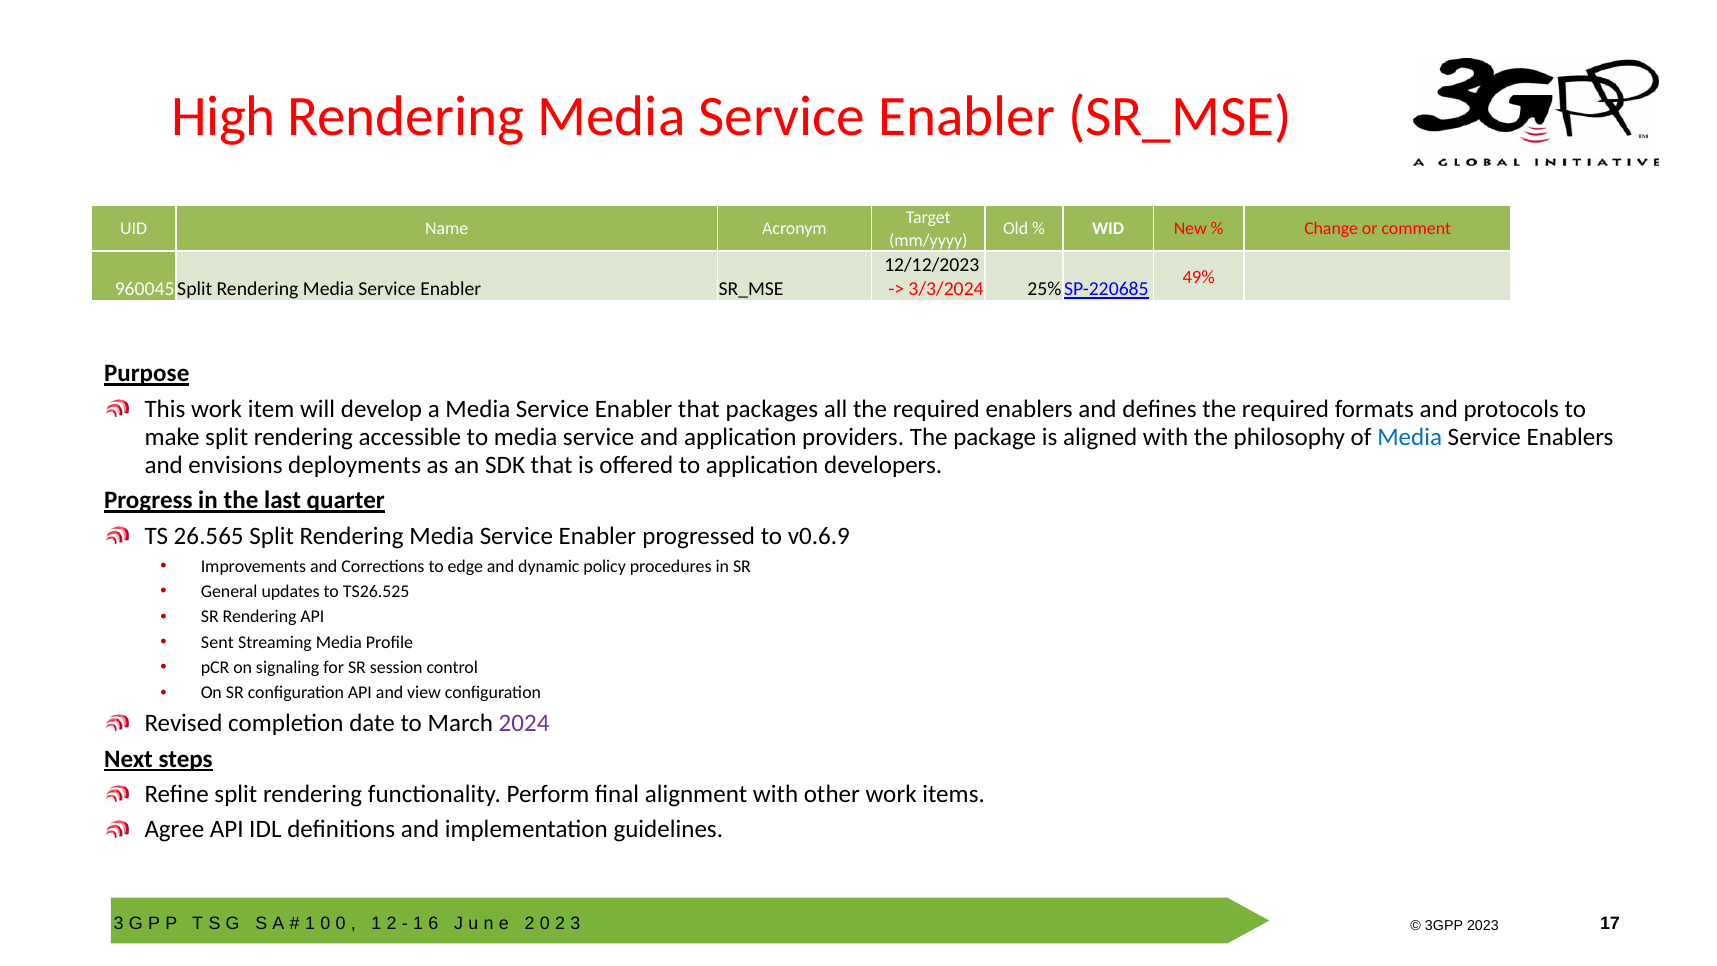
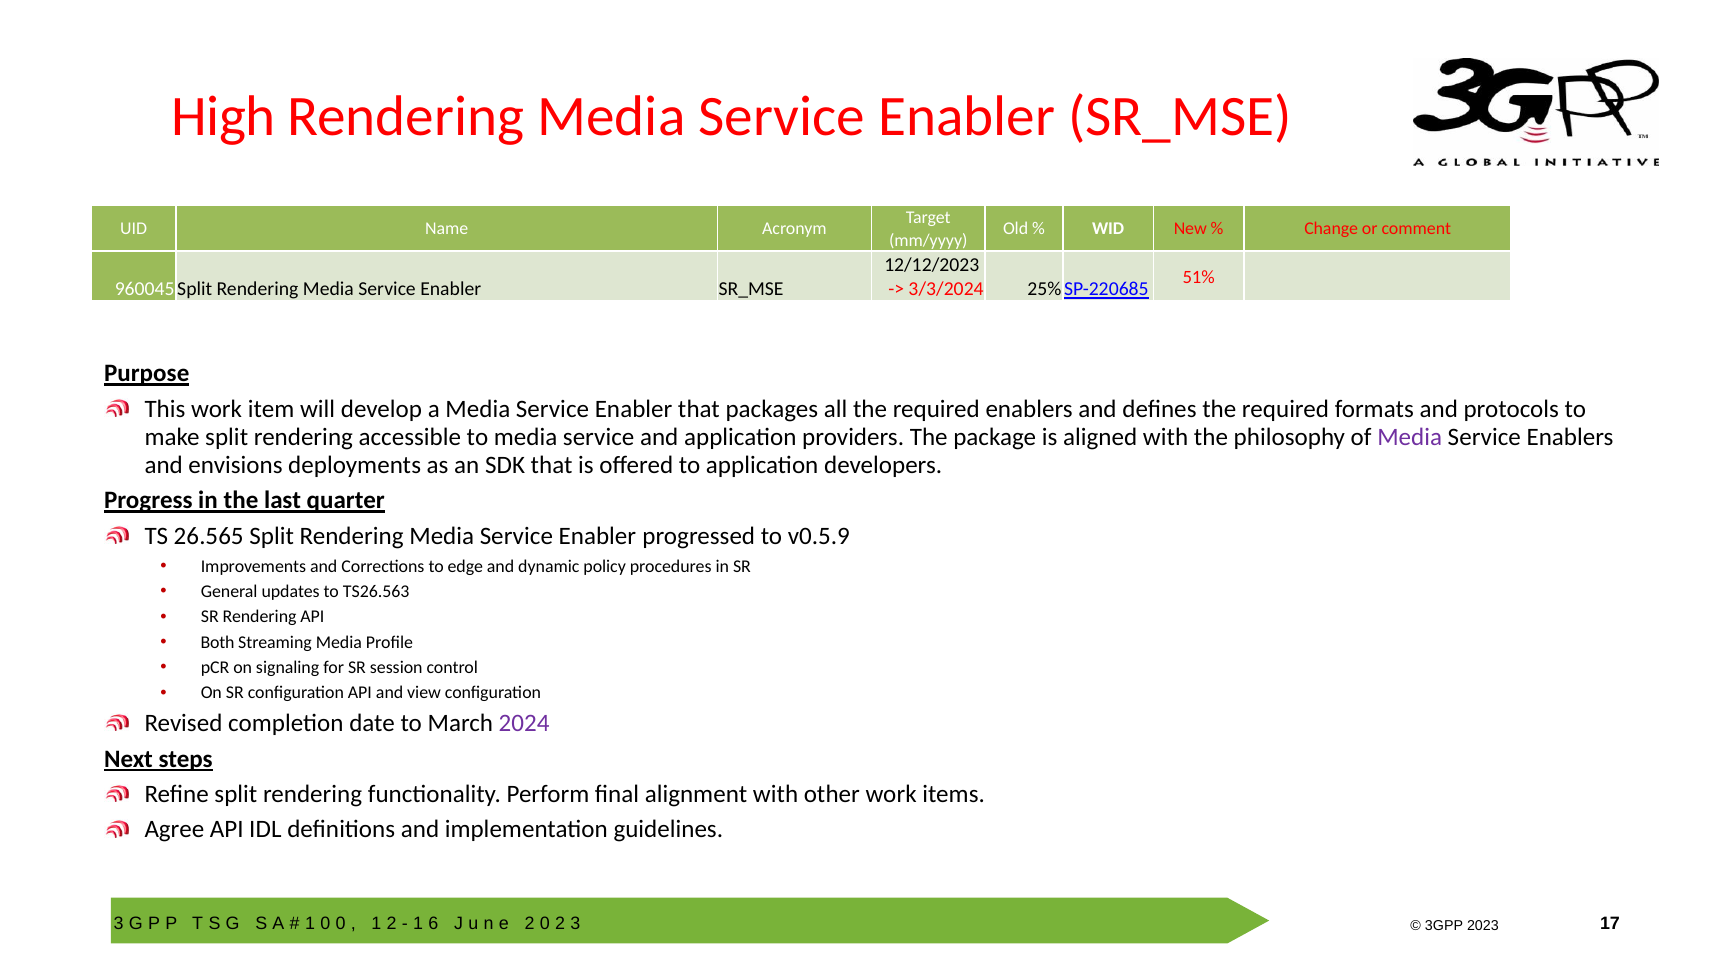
49%: 49% -> 51% (1199, 277)
Media colour: blue -> purple (1410, 437)
v0.6.9: v0.6.9 -> v0.5.9 (819, 536)
TS26.525: TS26.525 -> TS26.563 (376, 591)
Sent: Sent -> Both (218, 642)
